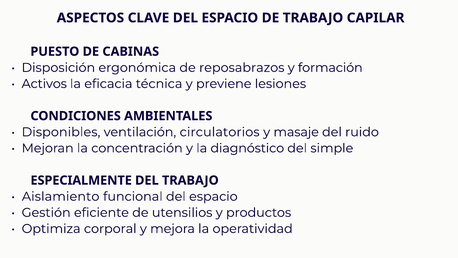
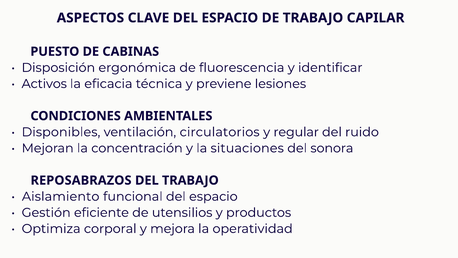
reposabrazos: reposabrazos -> fluorescencia (242, 68)
formación: formación -> identificar (330, 68)
masaje: masaje -> regular (296, 132)
diagnóstico: diagnóstico -> situaciones (247, 148)
simple: simple -> sonora (332, 148)
ESPECIALMENTE: ESPECIALMENTE -> REPOSABRAZOS (81, 180)
